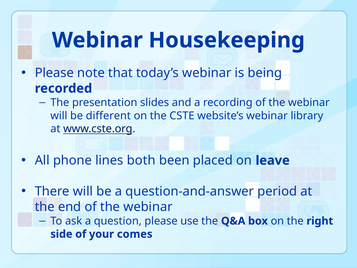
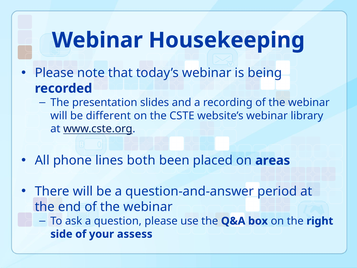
leave: leave -> areas (273, 160)
comes: comes -> assess (135, 234)
